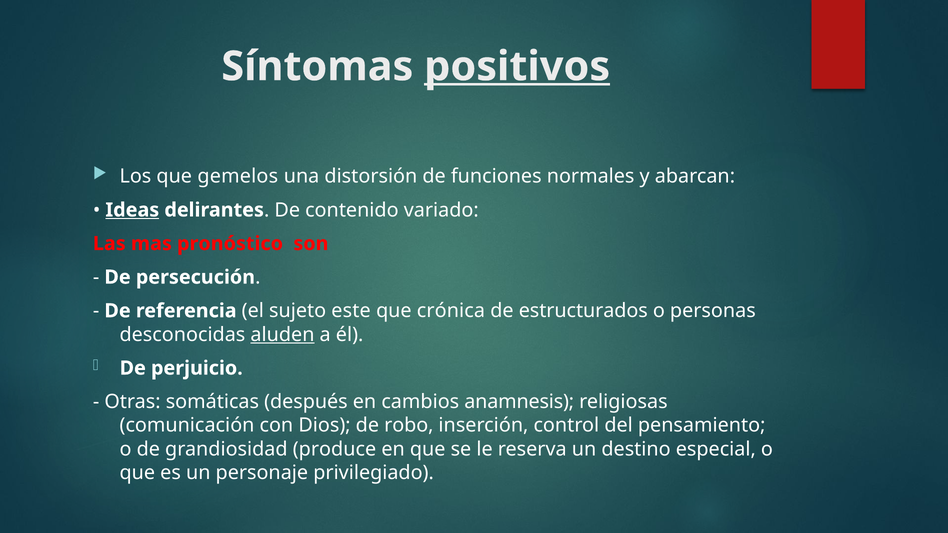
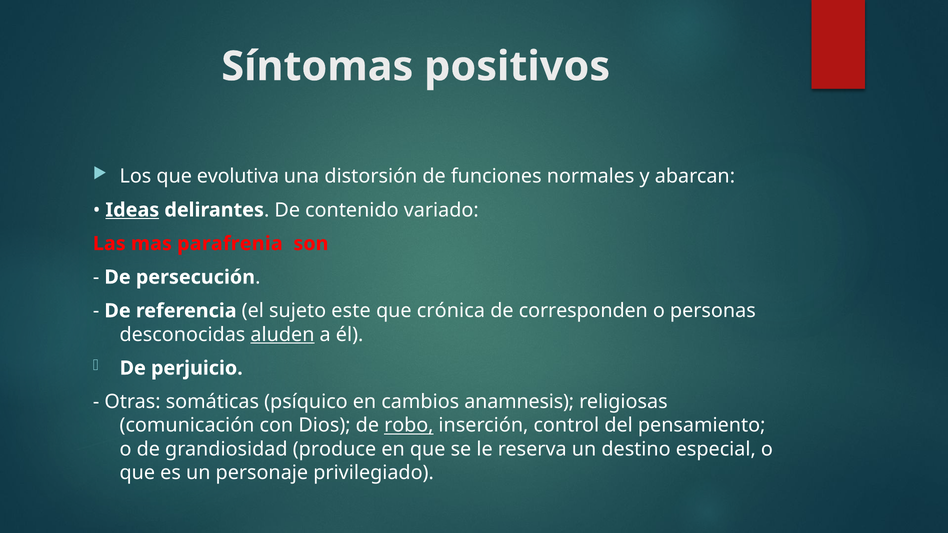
positivos underline: present -> none (517, 67)
gemelos: gemelos -> evolutiva (238, 176)
pronóstico: pronóstico -> parafrenia (230, 244)
estructurados: estructurados -> corresponden (583, 311)
después: después -> psíquico (306, 402)
robo underline: none -> present (409, 426)
